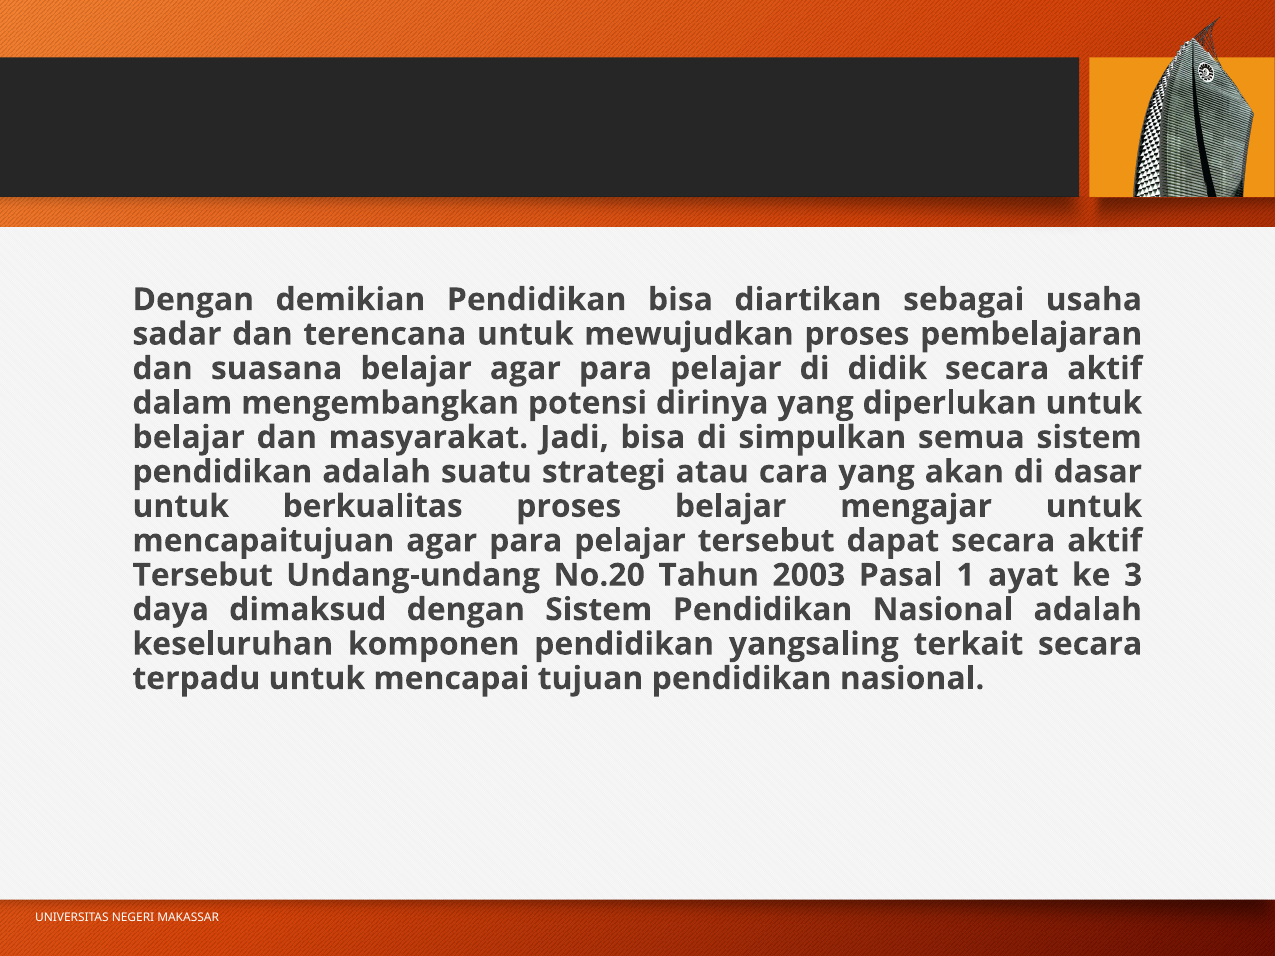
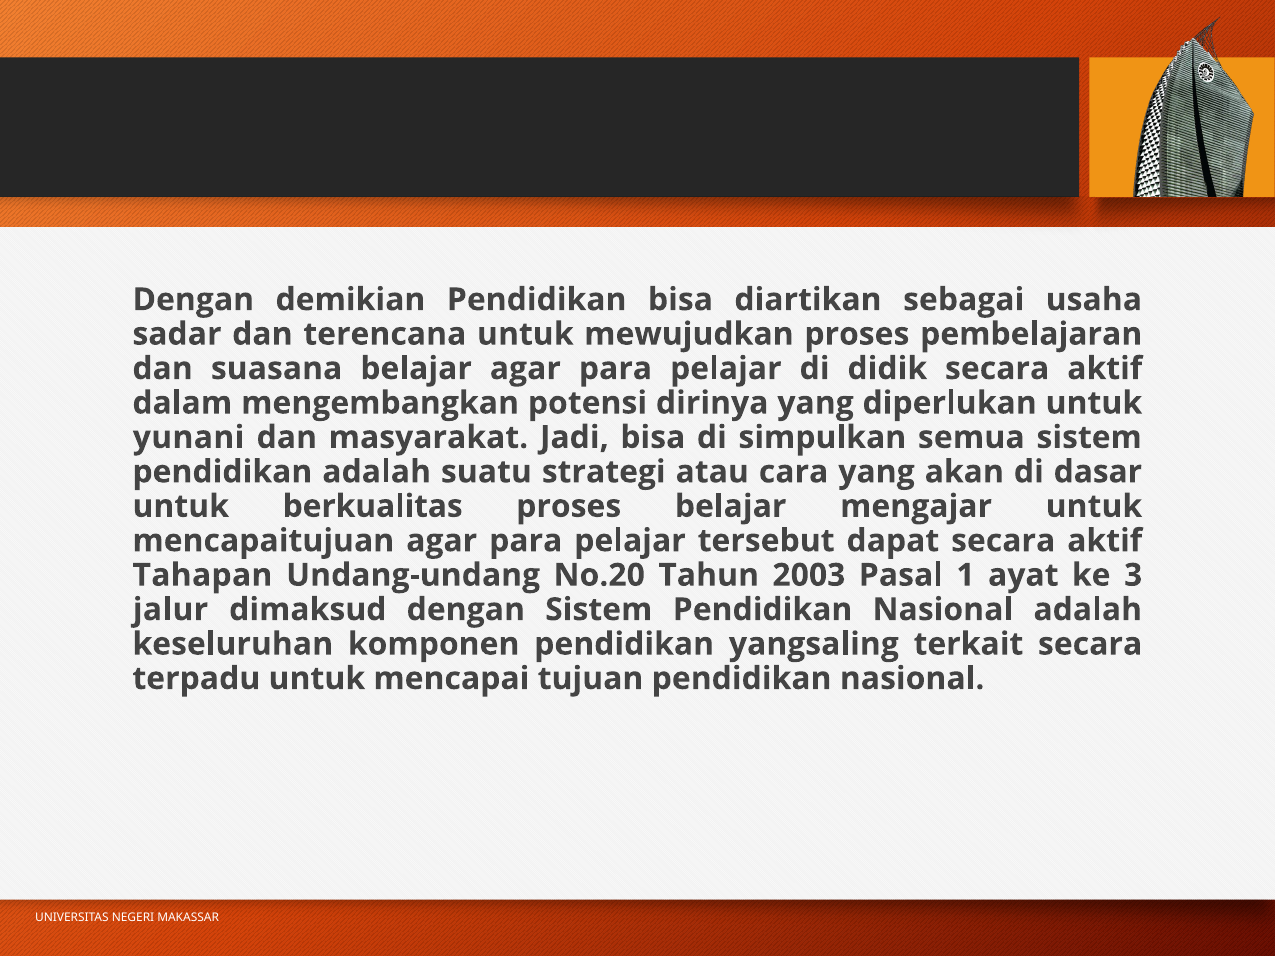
belajar: belajar -> yunani (189, 438)
Tersebut: Tersebut -> Tahapan (202, 575)
daya: daya -> jalur (170, 610)
